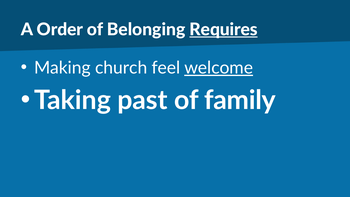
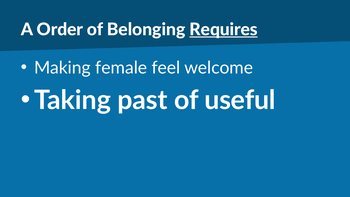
church: church -> female (121, 68)
welcome underline: present -> none (219, 68)
family: family -> useful (240, 100)
